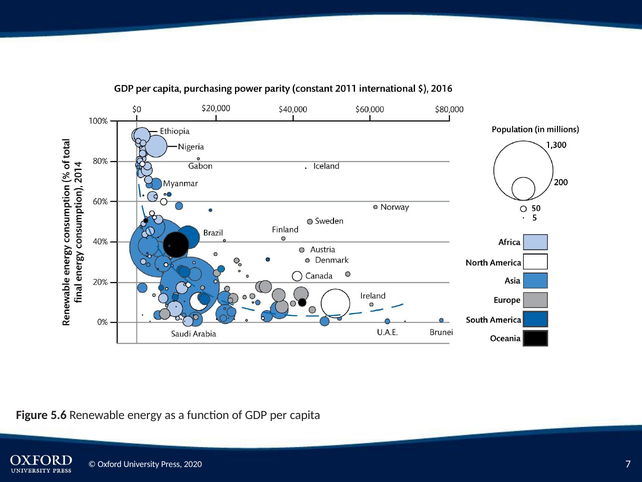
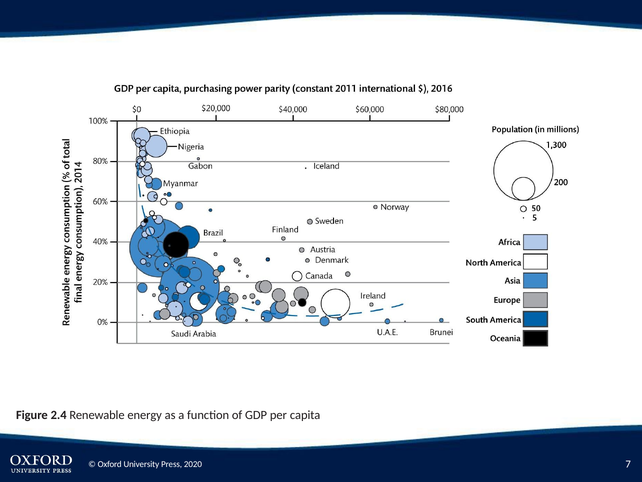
5.6: 5.6 -> 2.4 (59, 415)
